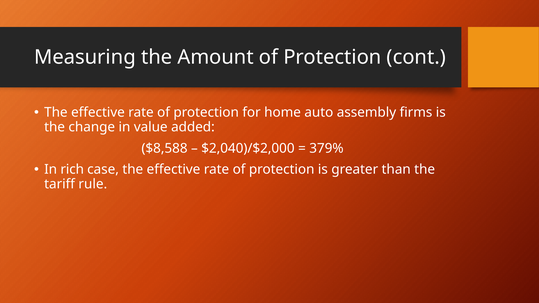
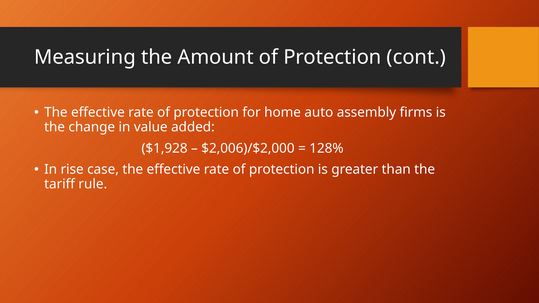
$8,588: $8,588 -> $1,928 (164, 148)
$2,040)/$2,000: $2,040)/$2,000 -> $2,006)/$2,000 (248, 148)
379%: 379% -> 128% (326, 148)
rich: rich -> rise (72, 170)
